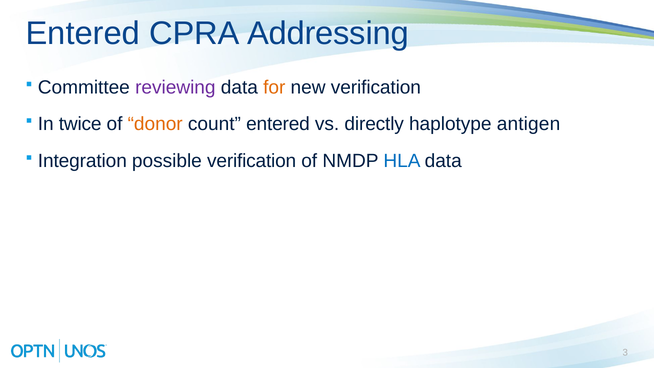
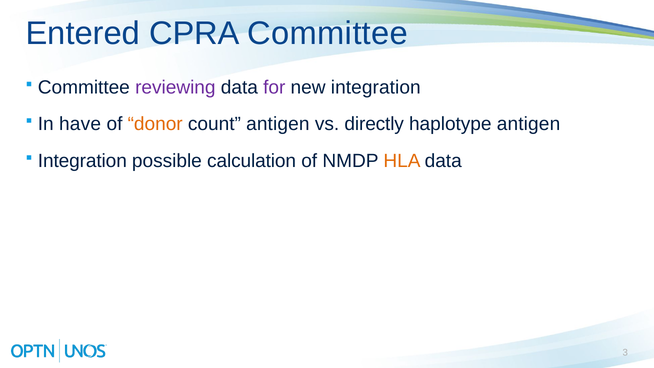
CPRA Addressing: Addressing -> Committee (328, 33)
for colour: orange -> purple (274, 88)
new verification: verification -> integration (376, 88)
twice: twice -> have (80, 124)
count entered: entered -> antigen (278, 124)
possible verification: verification -> calculation (252, 161)
HLA colour: blue -> orange (402, 161)
